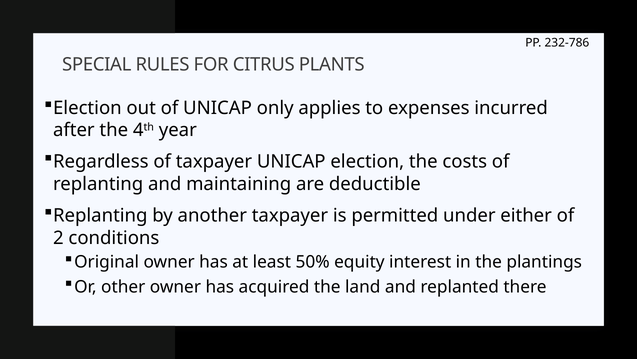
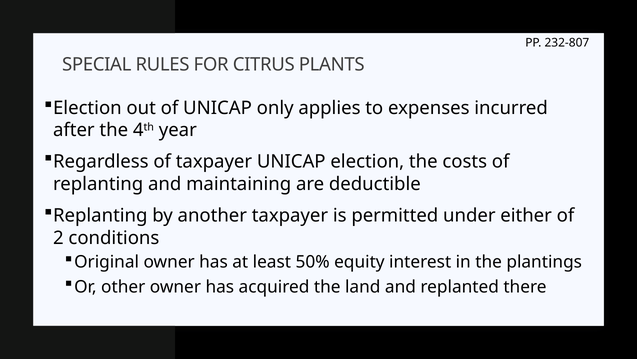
232-786: 232-786 -> 232-807 (567, 43)
